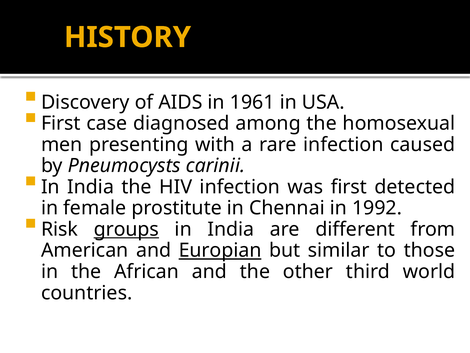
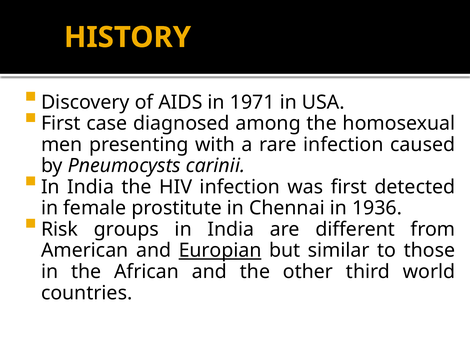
1961: 1961 -> 1971 (252, 102)
1992: 1992 -> 1936 (377, 208)
groups underline: present -> none (126, 229)
